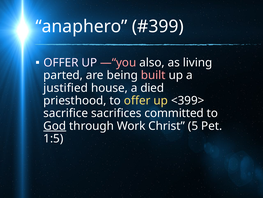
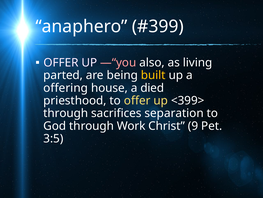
built colour: pink -> yellow (153, 75)
justified: justified -> offering (66, 88)
sacrifice: sacrifice -> through (66, 113)
committed: committed -> separation (174, 113)
God underline: present -> none (55, 126)
5: 5 -> 9 (193, 126)
1:5: 1:5 -> 3:5 (53, 138)
